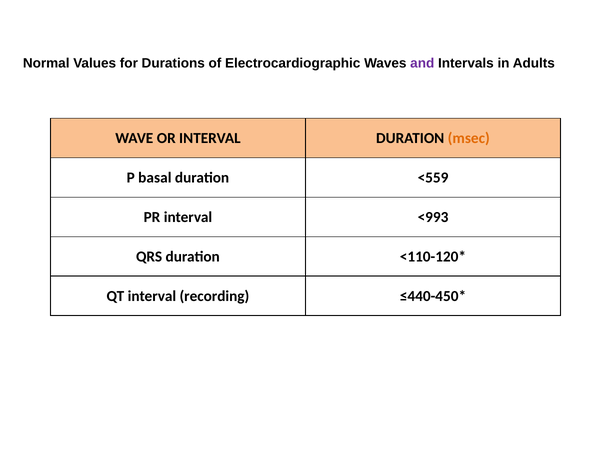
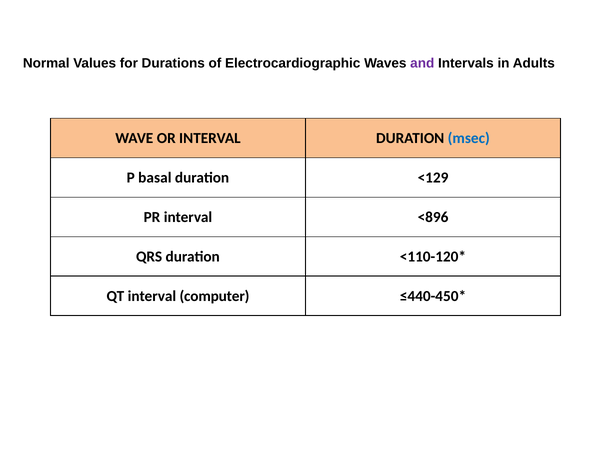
msec colour: orange -> blue (469, 138)
<559: <559 -> <129 (433, 178)
<993: <993 -> <896 (433, 217)
recording: recording -> computer (214, 296)
